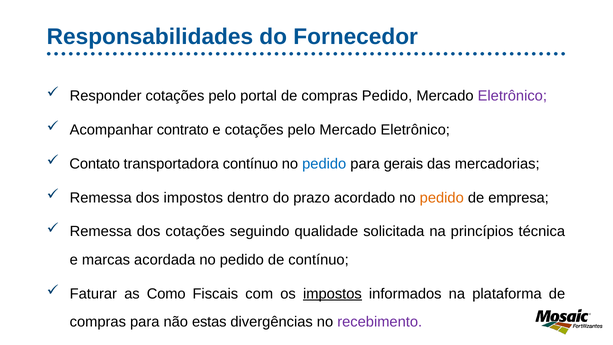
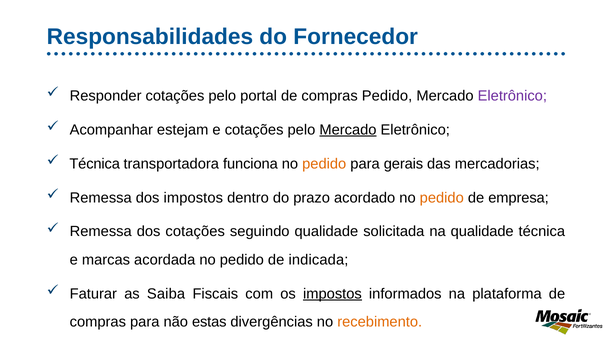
contrato: contrato -> estejam (183, 130)
Mercado underline: none -> present (348, 130)
Contato: Contato -> Técnica (95, 164)
transportadora contínuo: contínuo -> funciona (250, 164)
pedido colour: blue -> orange (324, 164)
na princípios: princípios -> qualidade (482, 231)
de contínuo: contínuo -> indicada (318, 260)
Como: Como -> Saiba (166, 294)
recebimento colour: purple -> orange (380, 322)
